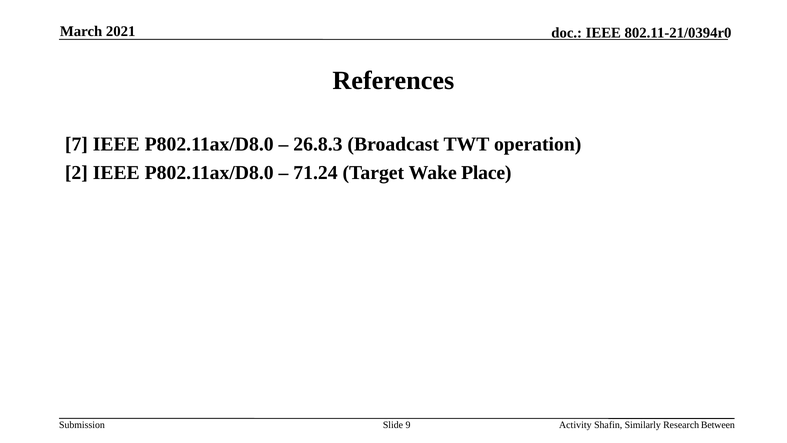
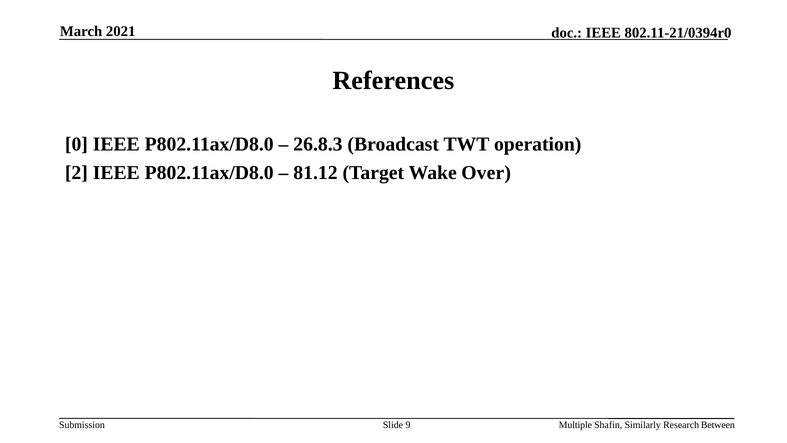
7: 7 -> 0 (76, 144)
71.24: 71.24 -> 81.12 (316, 173)
Place: Place -> Over (486, 173)
Activity: Activity -> Multiple (575, 425)
